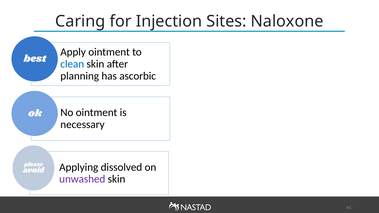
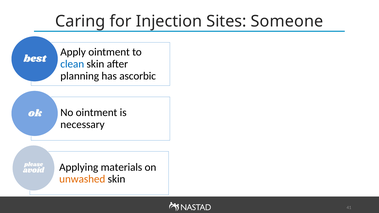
Naloxone: Naloxone -> Someone (287, 21)
dissolved: dissolved -> materials (121, 167)
unwashed colour: purple -> orange (82, 179)
